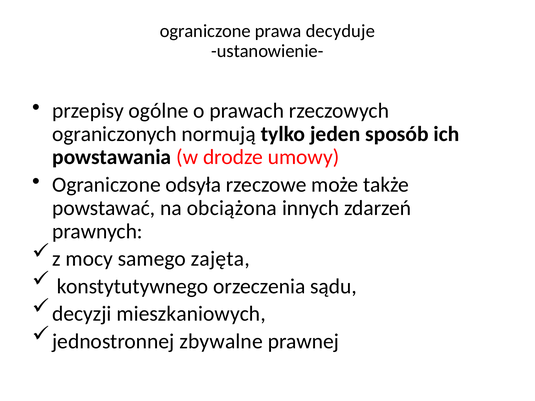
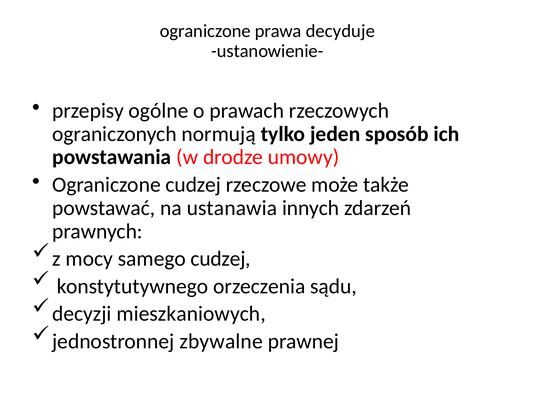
Ograniczone odsyła: odsyła -> cudzej (193, 185)
obciążona: obciążona -> ustanawia (232, 208)
samego zajęta: zajęta -> cudzej (221, 259)
